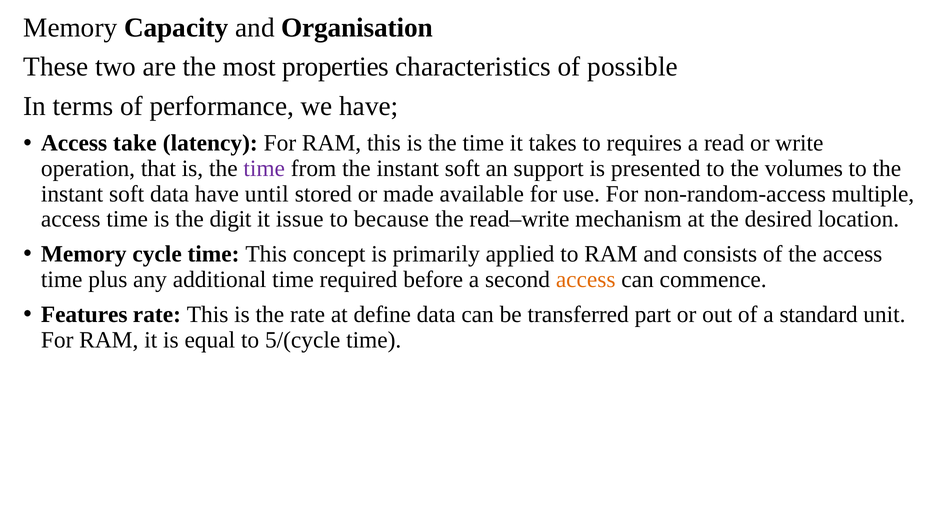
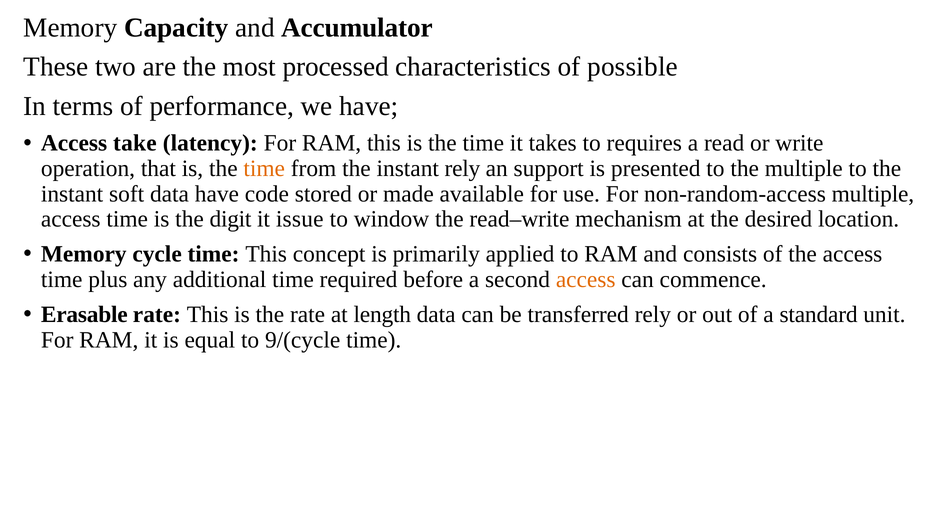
Organisation: Organisation -> Accumulator (357, 27)
properties: properties -> processed (336, 67)
time colour: purple -> orange (264, 168)
from the instant soft: soft -> rely (462, 168)
the volumes: volumes -> multiple (804, 168)
until: until -> code (267, 194)
because: because -> window (392, 219)
Features: Features -> Erasable (84, 314)
define: define -> length (382, 314)
transferred part: part -> rely (653, 314)
5/(cycle: 5/(cycle -> 9/(cycle (303, 339)
